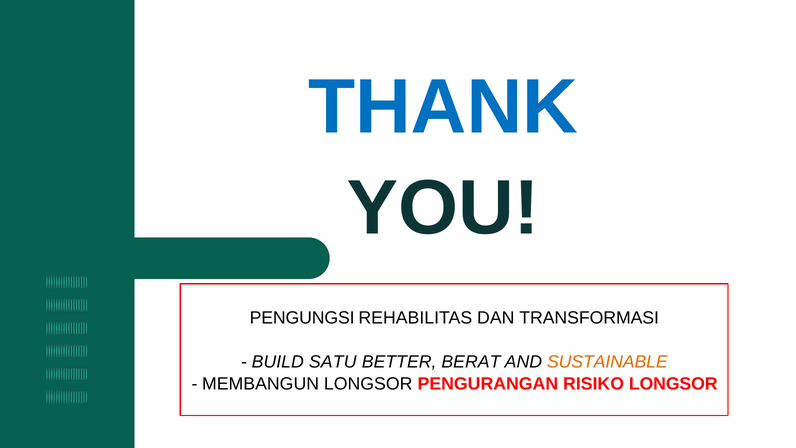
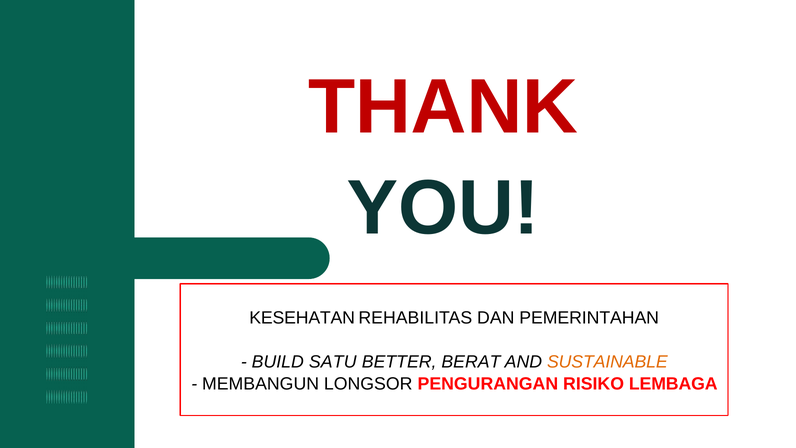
THANK colour: blue -> red (443, 107)
PENGUNGSI: PENGUNGSI -> KESEHATAN (302, 317)
TRANSFORMASI: TRANSFORMASI -> PEMERINTAHAN (589, 317)
RISIKO LONGSOR: LONGSOR -> LEMBAGA (673, 384)
